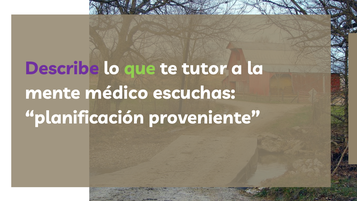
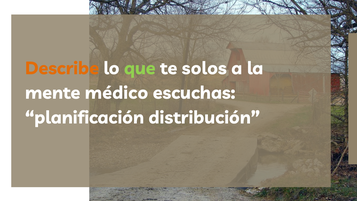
Describe colour: purple -> orange (62, 68)
tutor: tutor -> solos (204, 68)
proveniente: proveniente -> distribución (204, 118)
